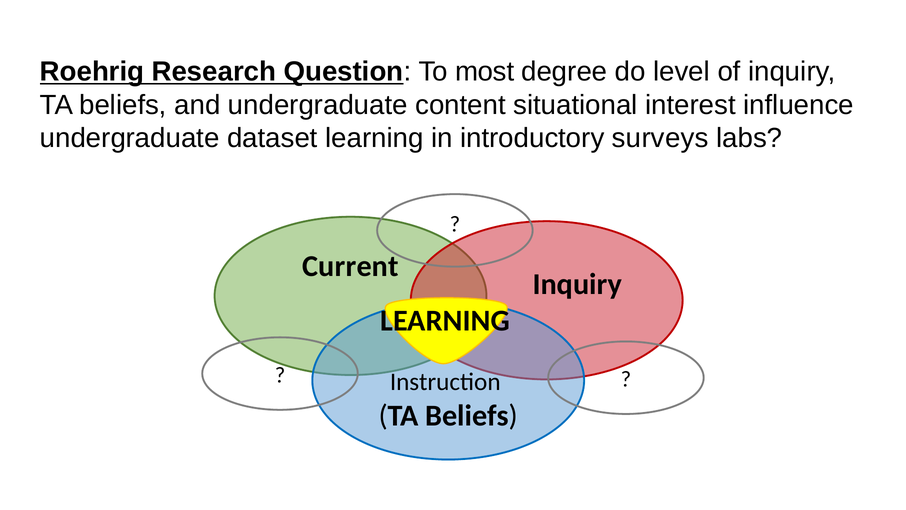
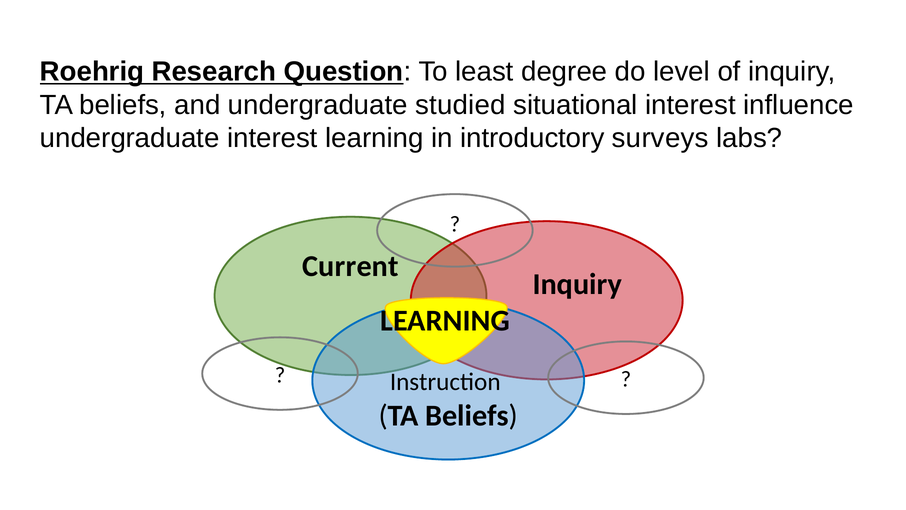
most: most -> least (484, 72)
content: content -> studied (460, 105)
undergraduate dataset: dataset -> interest (272, 138)
